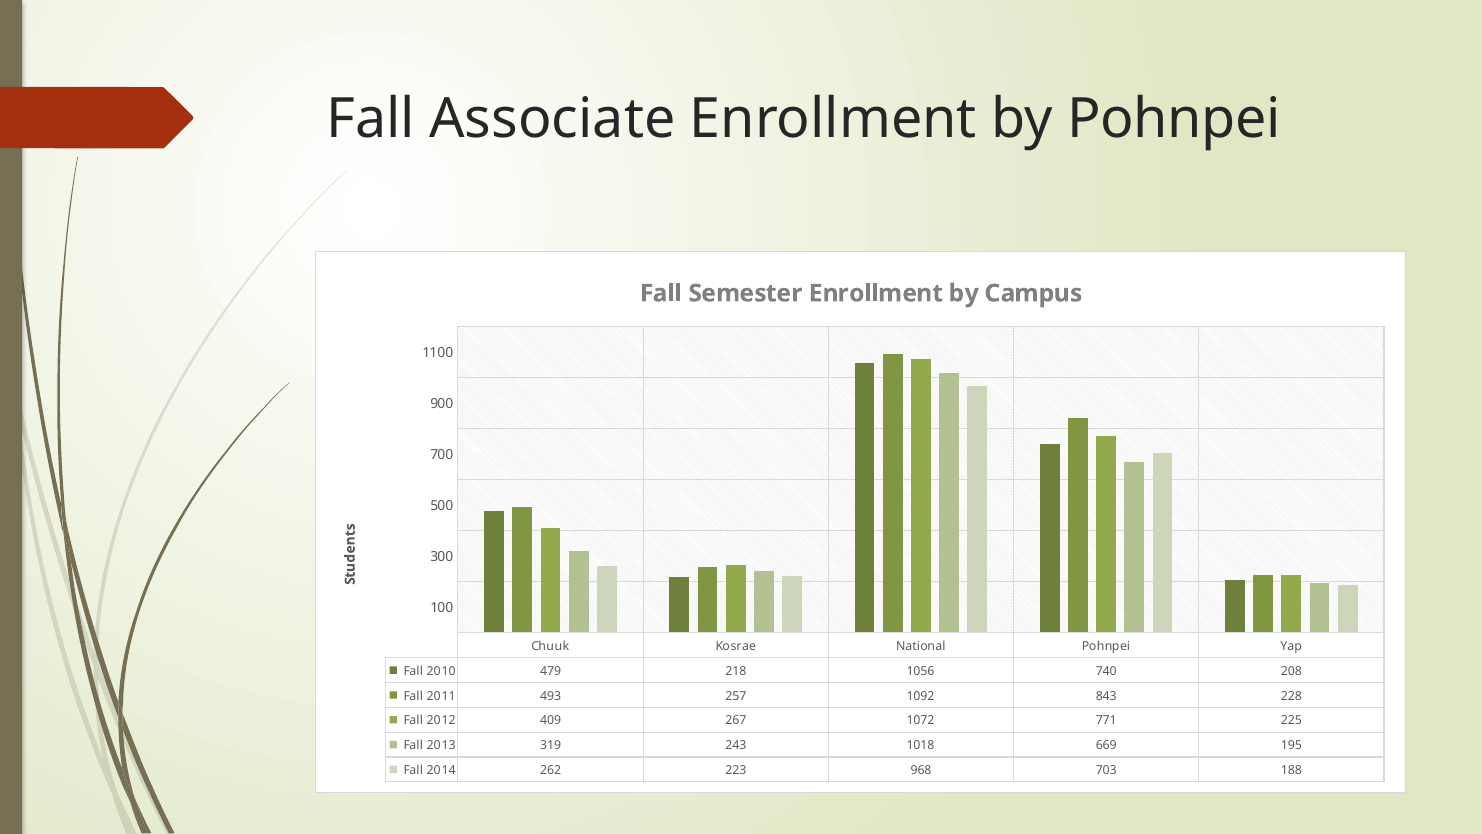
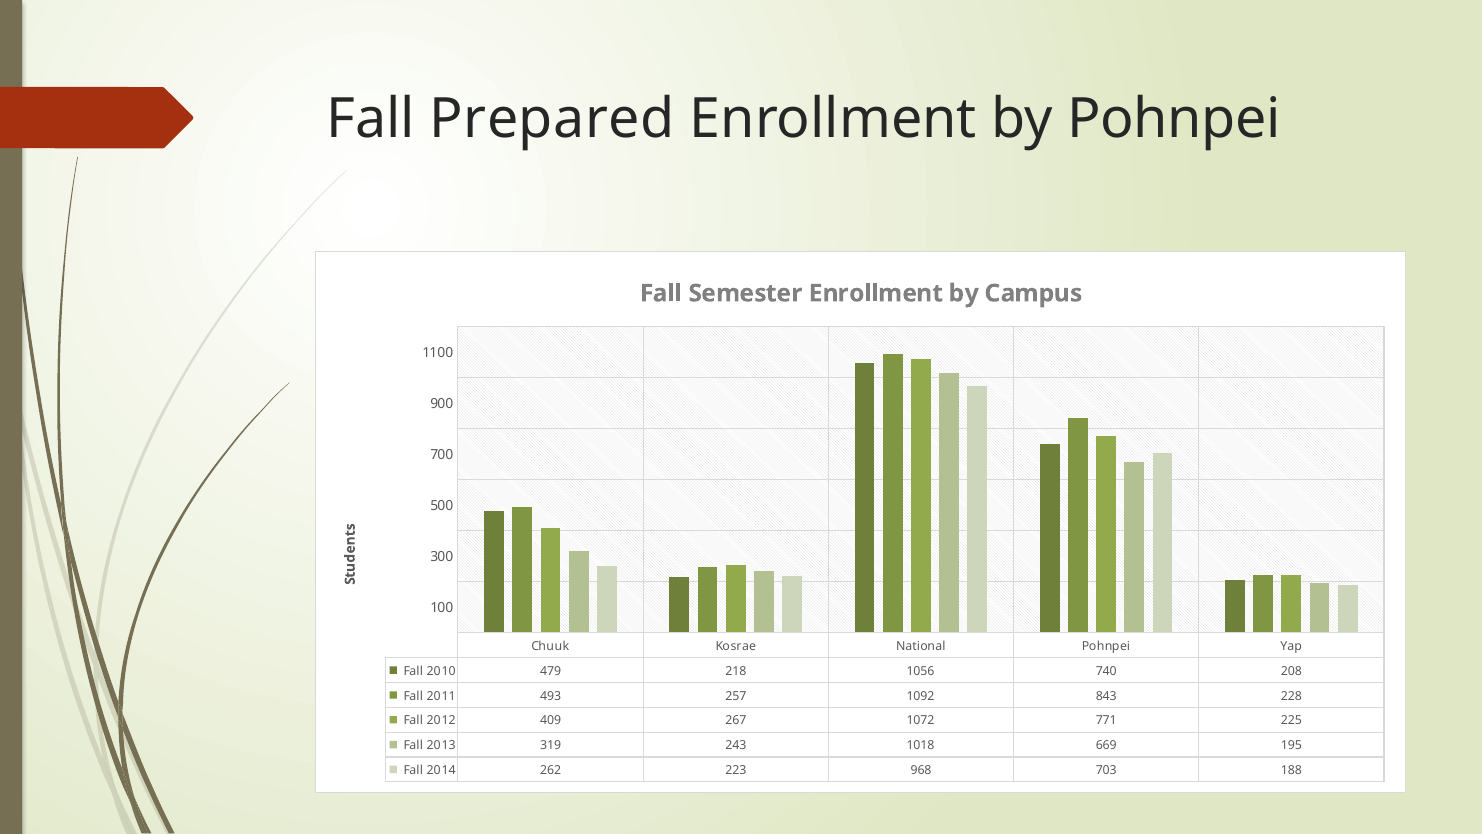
Associate: Associate -> Prepared (552, 119)
